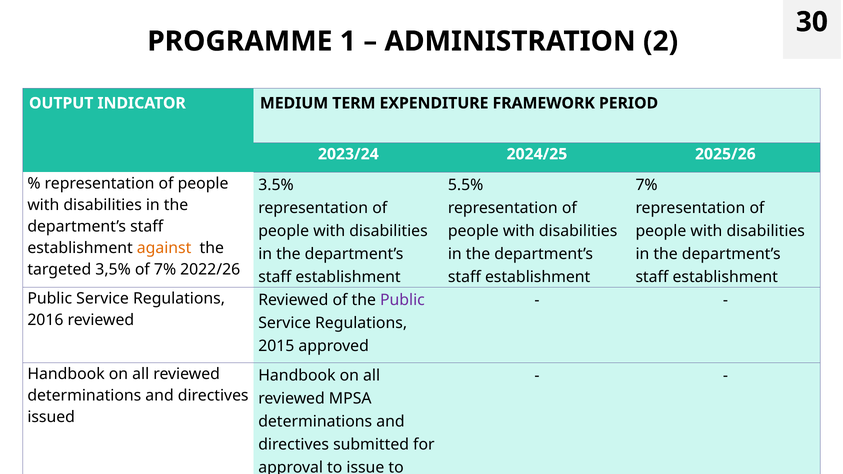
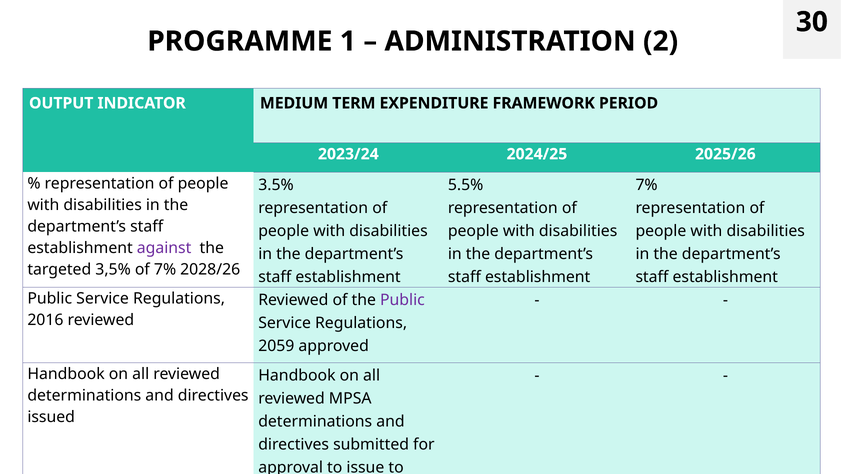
against colour: orange -> purple (164, 248)
2022/26: 2022/26 -> 2028/26 (210, 270)
2015: 2015 -> 2059 (276, 346)
